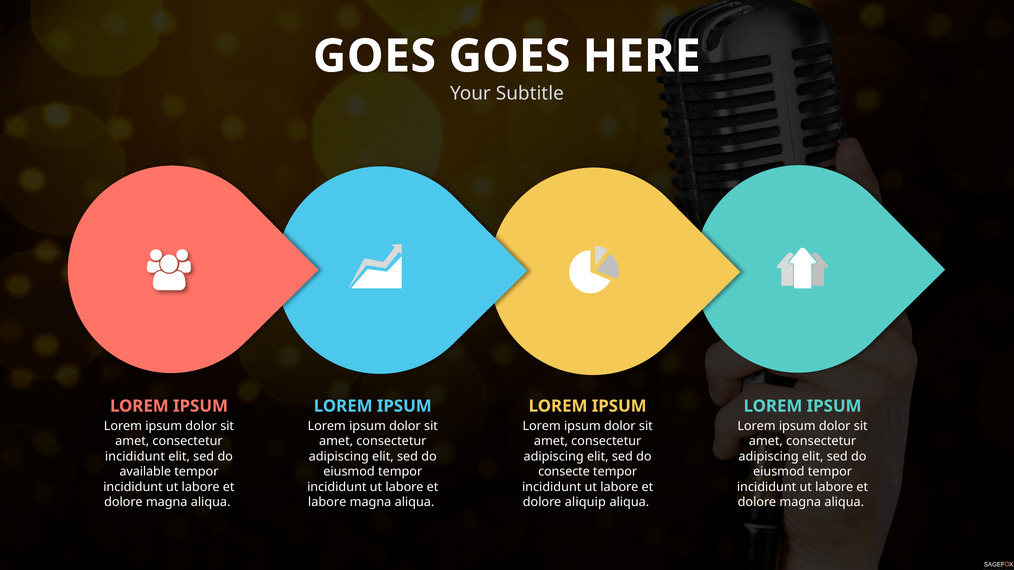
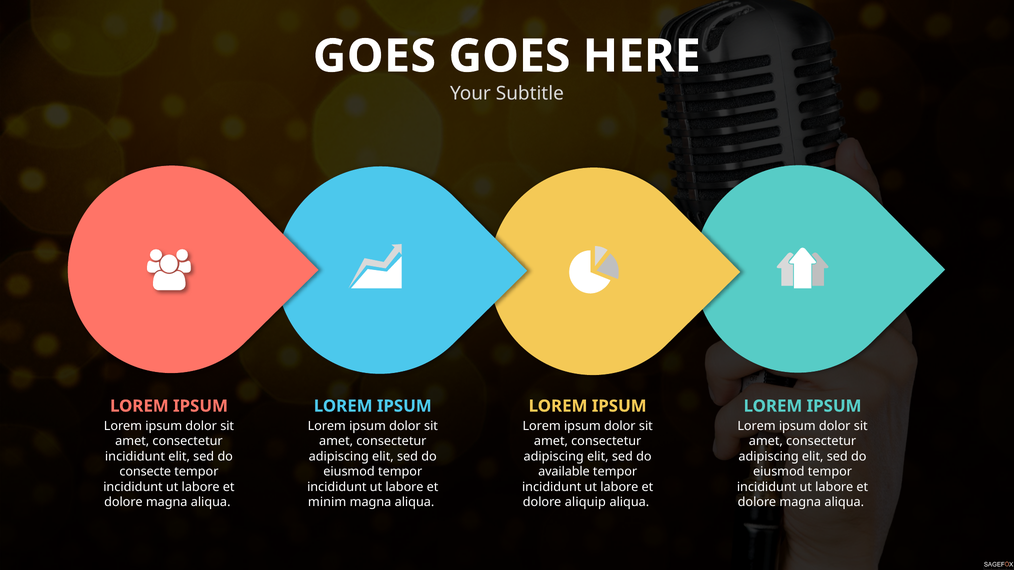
available: available -> consecte (145, 472)
consecte: consecte -> available (564, 472)
labore: labore -> minim (327, 502)
